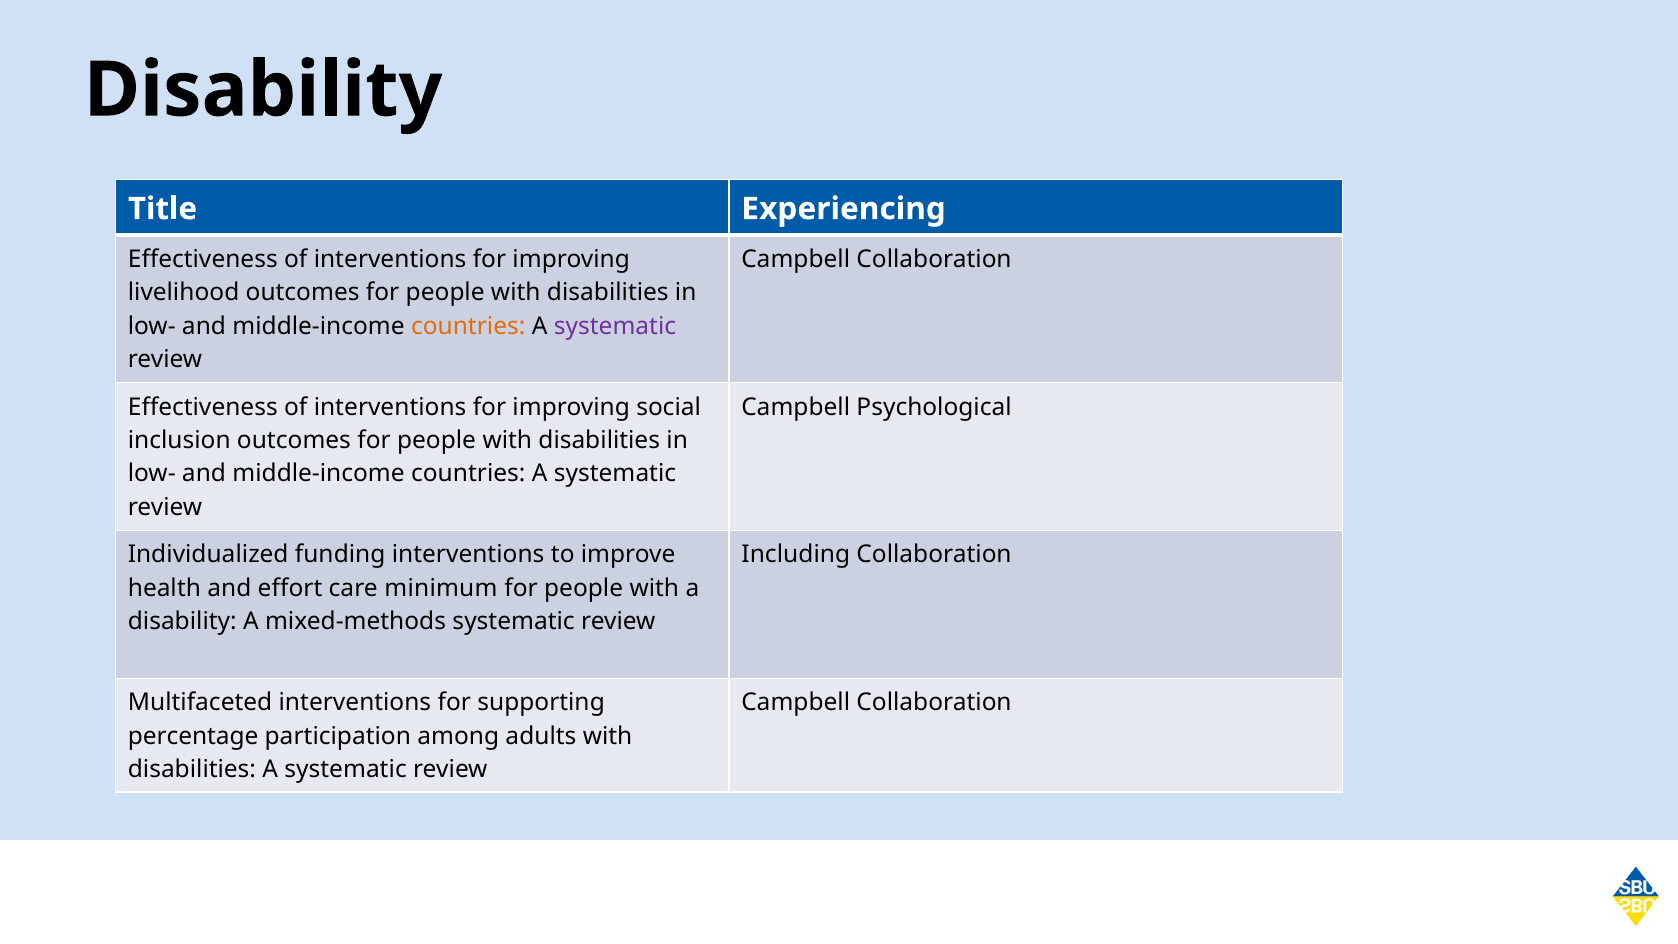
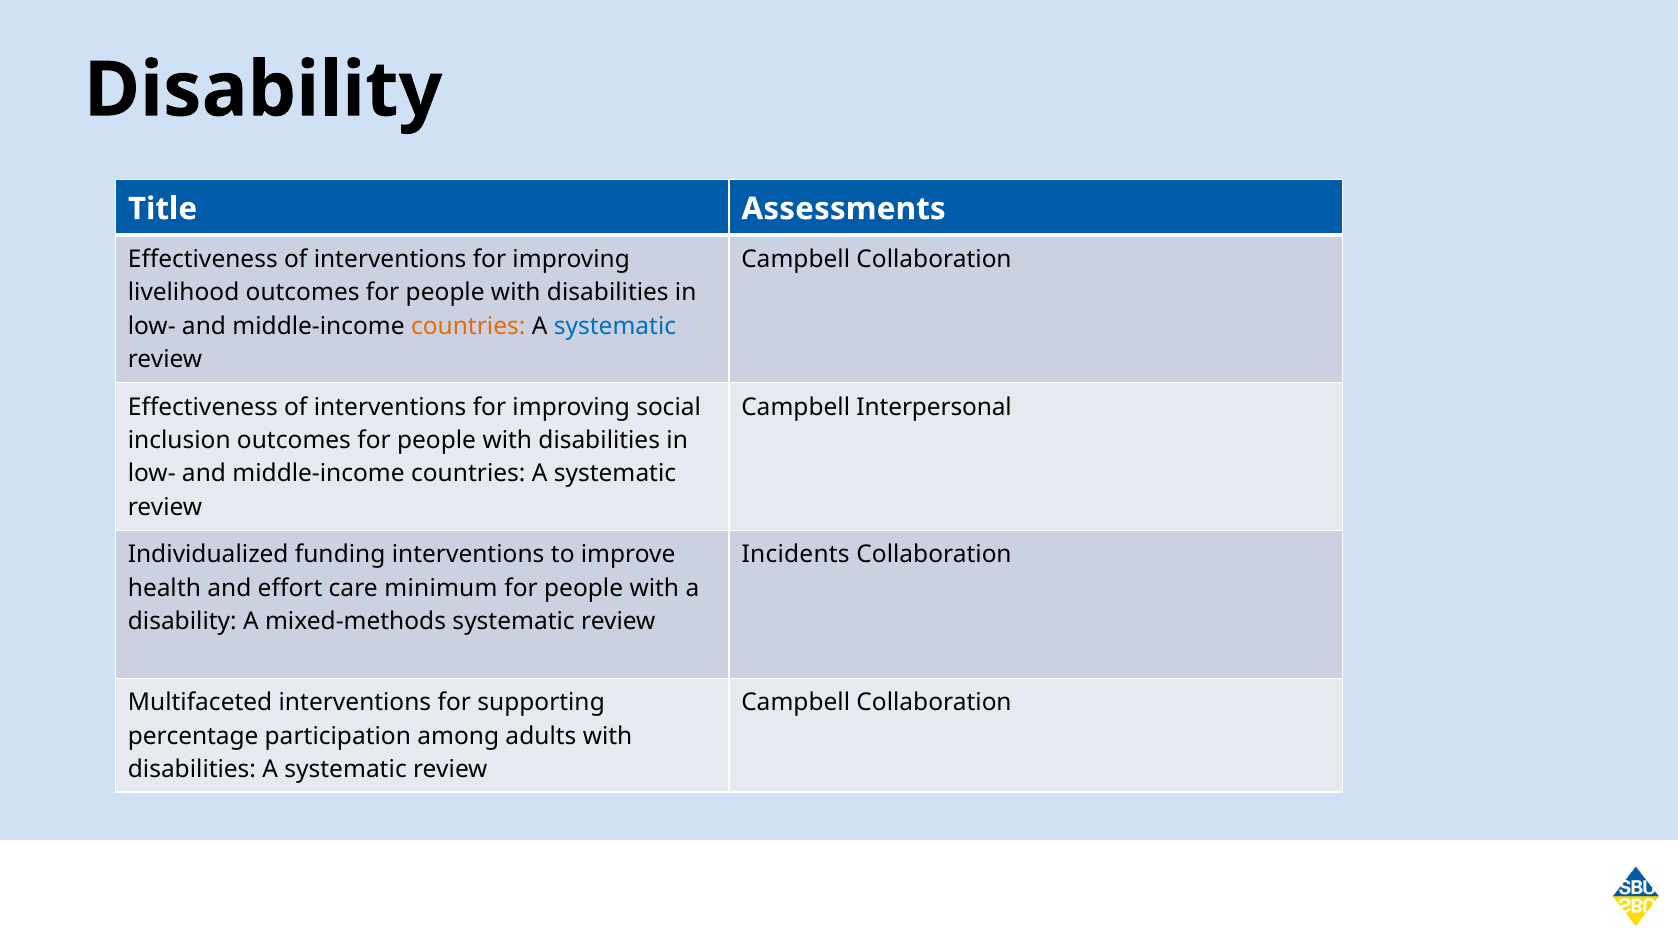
Experiencing: Experiencing -> Assessments (844, 209)
systematic colour: purple -> blue (615, 326)
Psychological: Psychological -> Interpersonal (934, 407)
Including: Including -> Incidents (796, 555)
